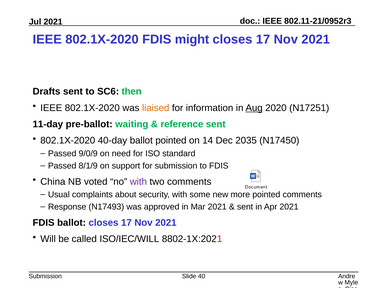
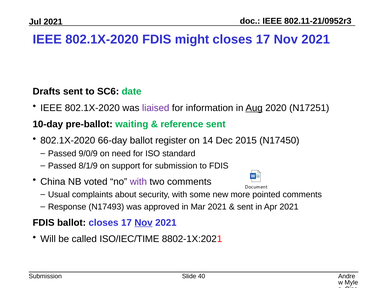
then: then -> date (132, 92)
liaised colour: orange -> purple (156, 108)
11-day: 11-day -> 10-day (48, 124)
40-day: 40-day -> 66-day (113, 141)
ballot pointed: pointed -> register (171, 141)
2035: 2035 -> 2015 (246, 141)
Nov underline: none -> present (144, 223)
ISO/IEC/WILL: ISO/IEC/WILL -> ISO/IEC/TIME (129, 239)
